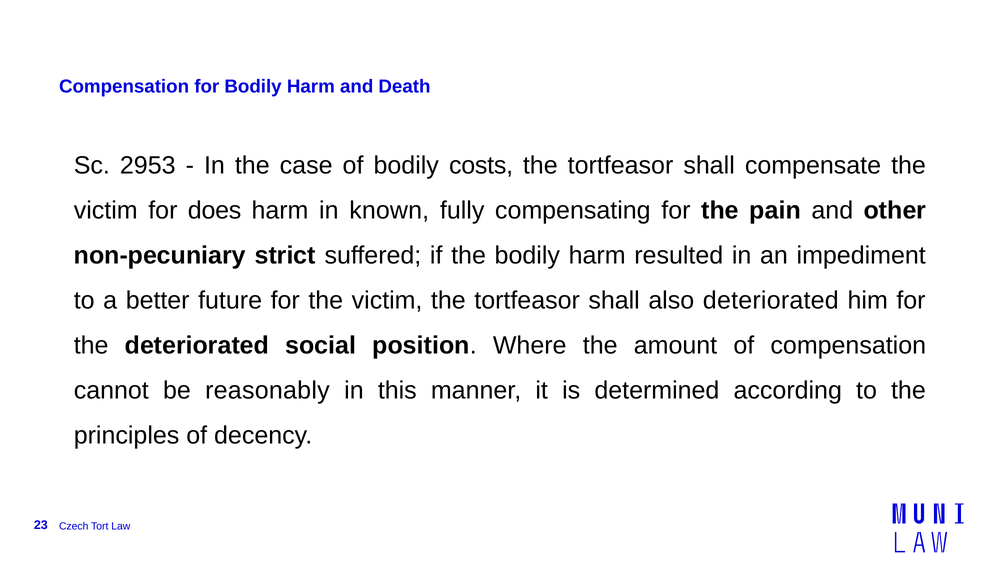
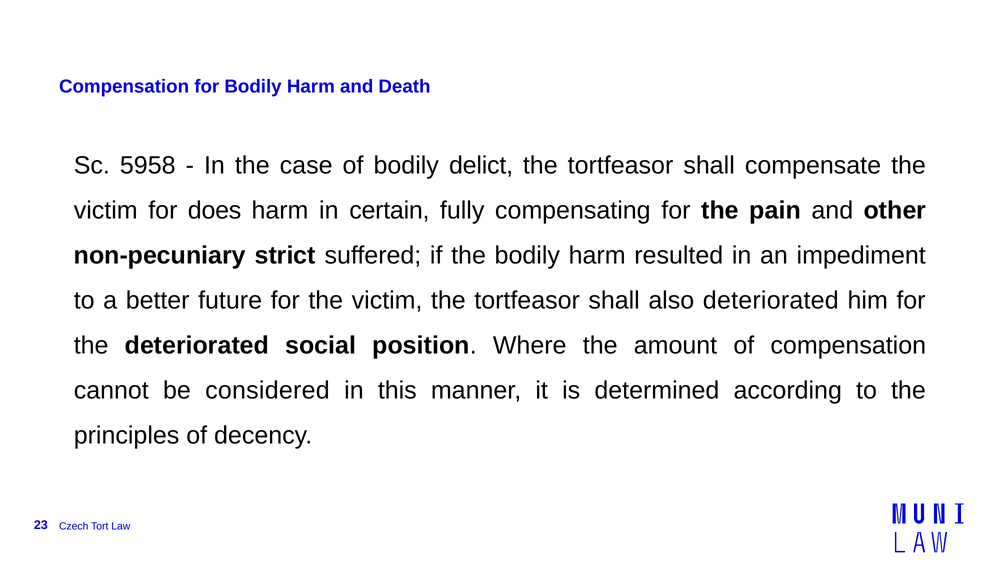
2953: 2953 -> 5958 (148, 165)
costs: costs -> delict (481, 165)
known: known -> certain (389, 210)
reasonably: reasonably -> considered (267, 390)
